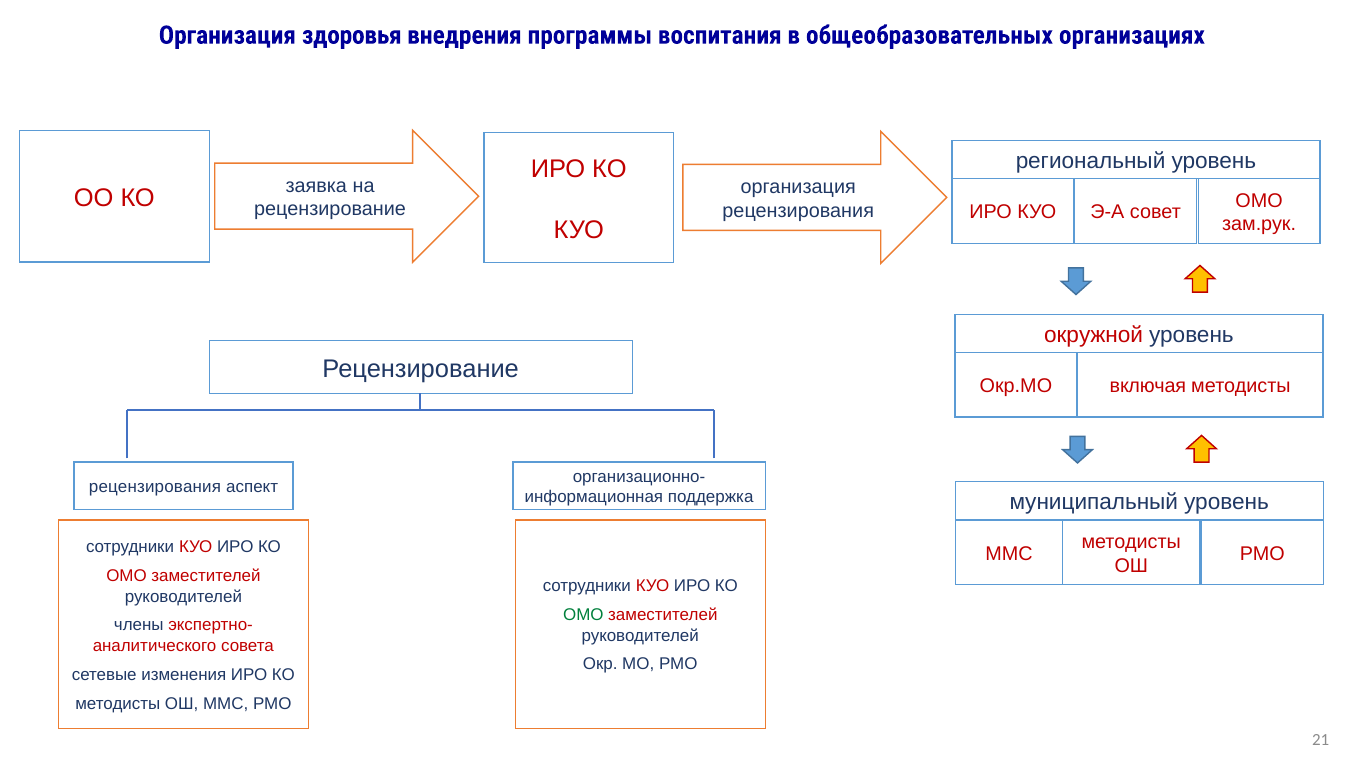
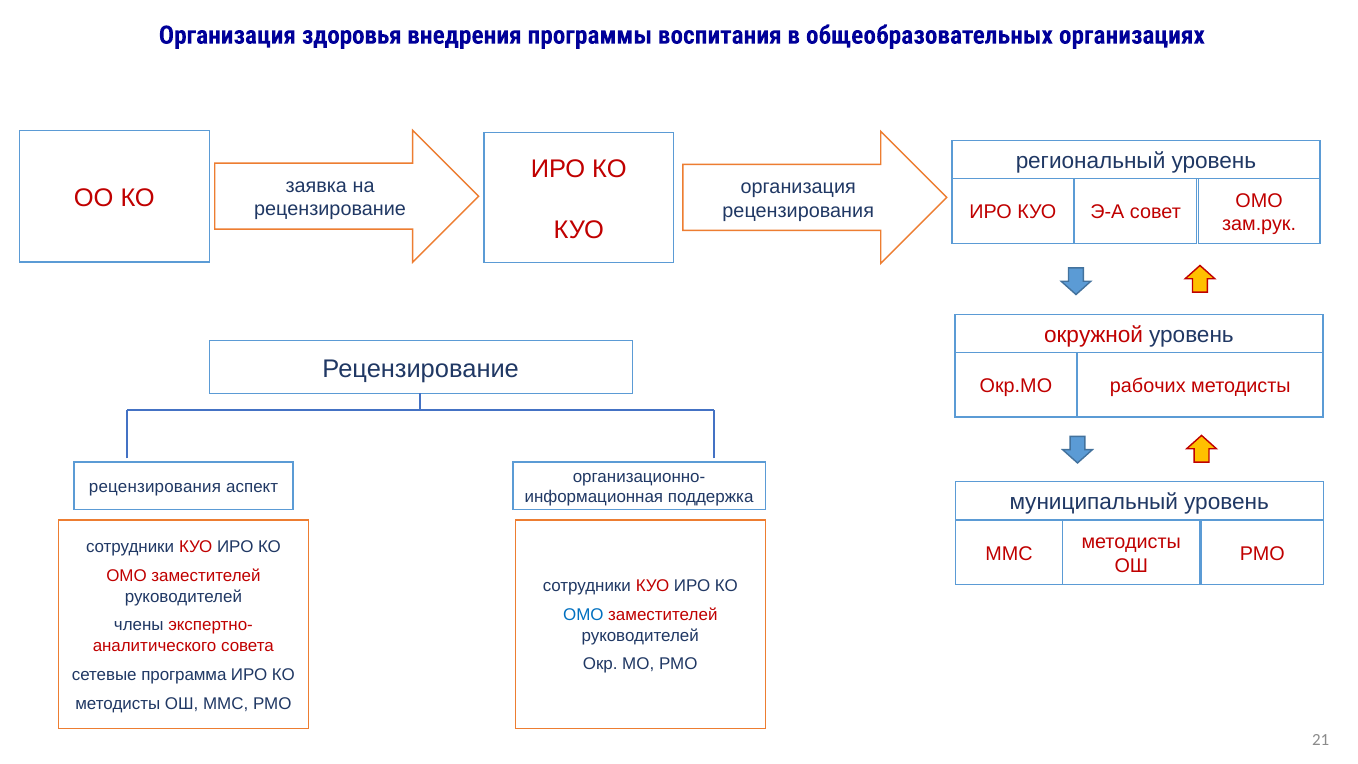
включая: включая -> рабочих (1148, 386)
ОМО colour: green -> blue (583, 615)
изменения: изменения -> программа (184, 674)
